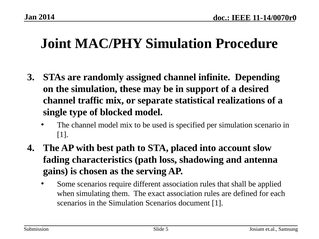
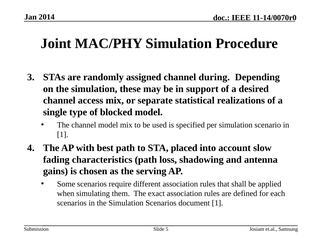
infinite: infinite -> during (214, 77)
traffic: traffic -> access (91, 101)
